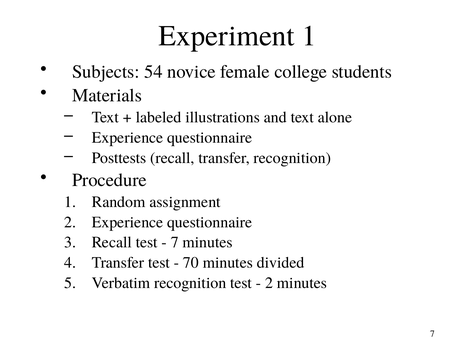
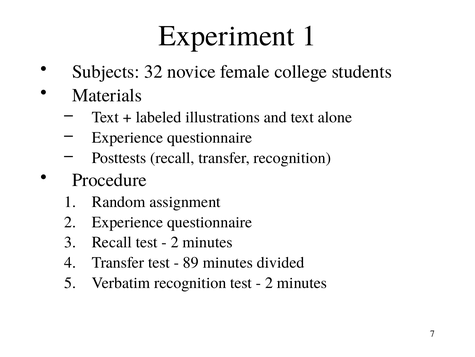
54: 54 -> 32 (153, 72)
7: 7 -> 2 (175, 242)
70: 70 -> 89 (191, 262)
